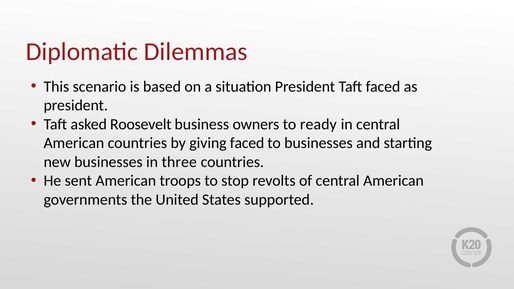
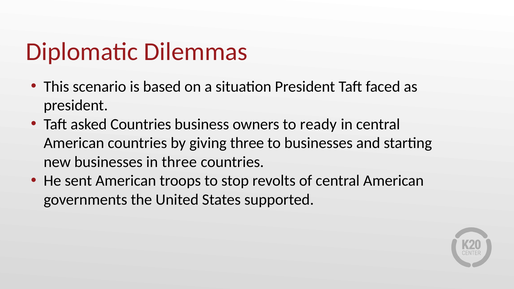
asked Roosevelt: Roosevelt -> Countries (141, 124)
giving faced: faced -> three (247, 143)
